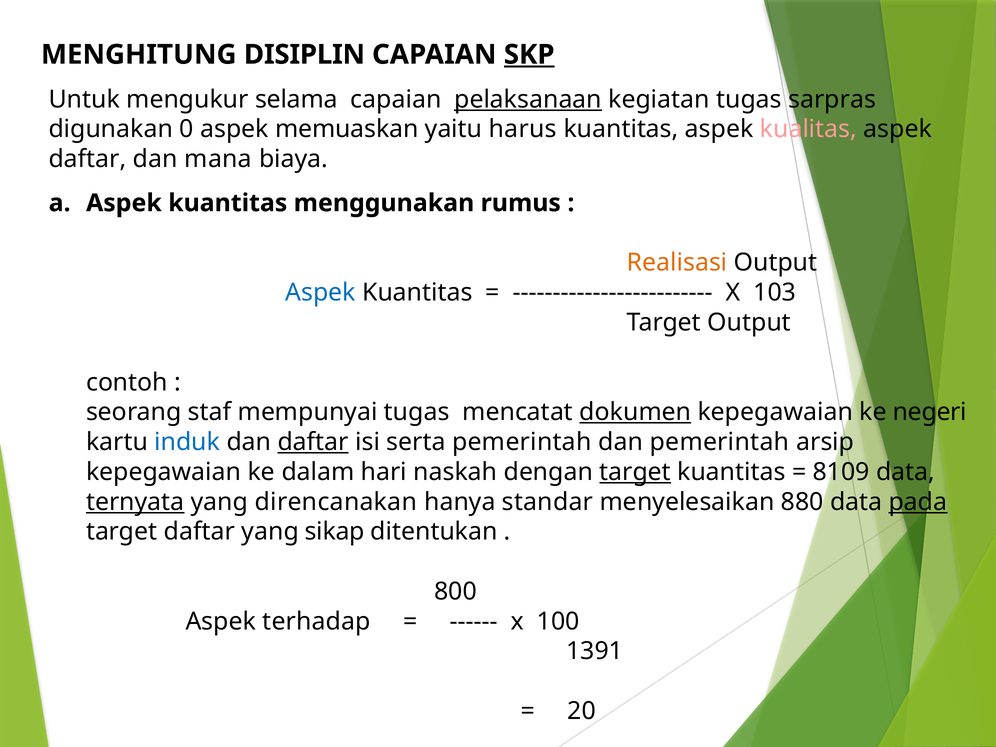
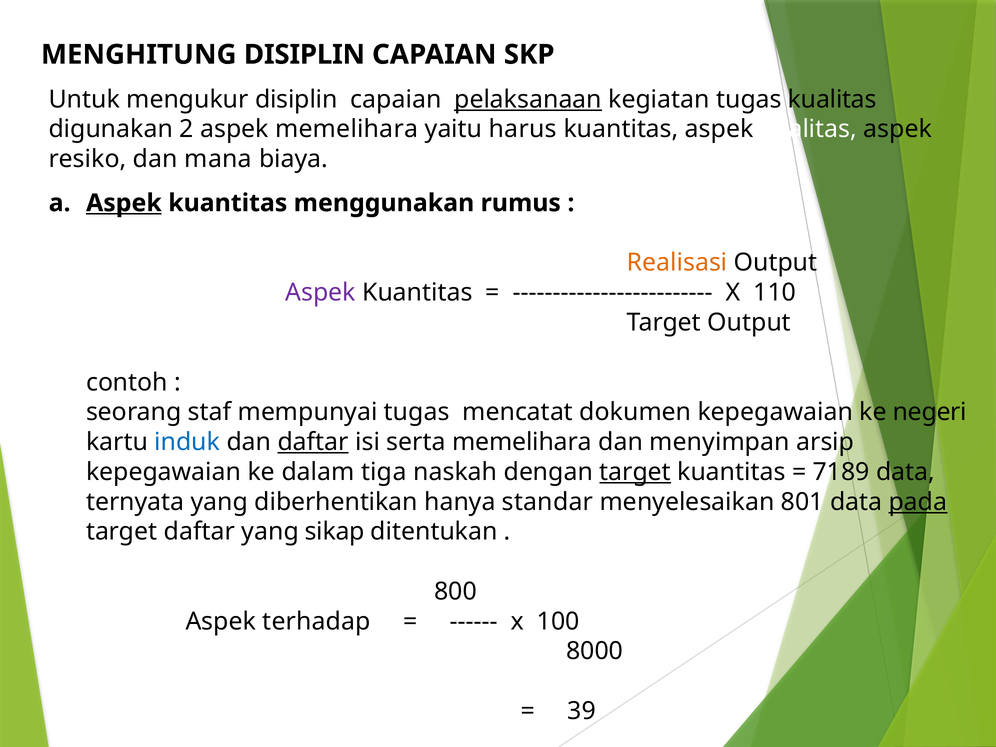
SKP underline: present -> none (529, 55)
mengukur selama: selama -> disiplin (296, 99)
tugas sarpras: sarpras -> kualitas (832, 99)
0: 0 -> 2 (187, 129)
aspek memuaskan: memuaskan -> memelihara (347, 129)
kualitas colour: pink -> white (808, 129)
daftar: daftar -> resiko (88, 159)
Aspek underline: none -> present (124, 203)
Aspek colour: blue -> purple (320, 293)
103: 103 -> 110 (775, 293)
dokumen underline: present -> none (635, 412)
serta pemerintah: pemerintah -> memelihara (522, 442)
dan pemerintah: pemerintah -> menyimpan (720, 442)
hari: hari -> tiga (384, 472)
8109: 8109 -> 7189 (841, 472)
ternyata underline: present -> none (135, 502)
direncanakan: direncanakan -> diberhentikan (336, 502)
880: 880 -> 801 (802, 502)
1391: 1391 -> 8000 (595, 651)
20: 20 -> 39 (582, 711)
